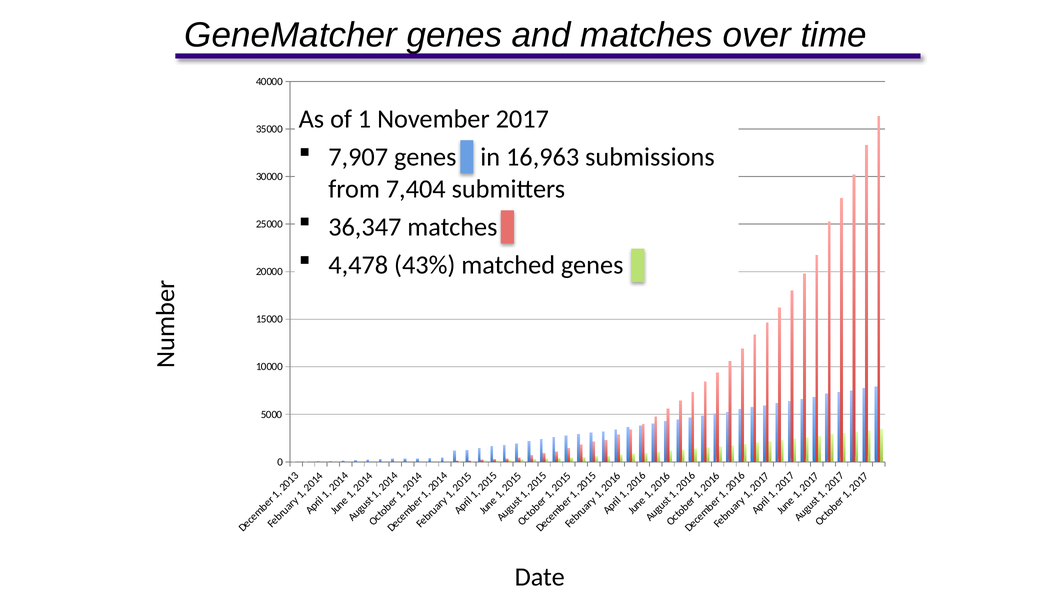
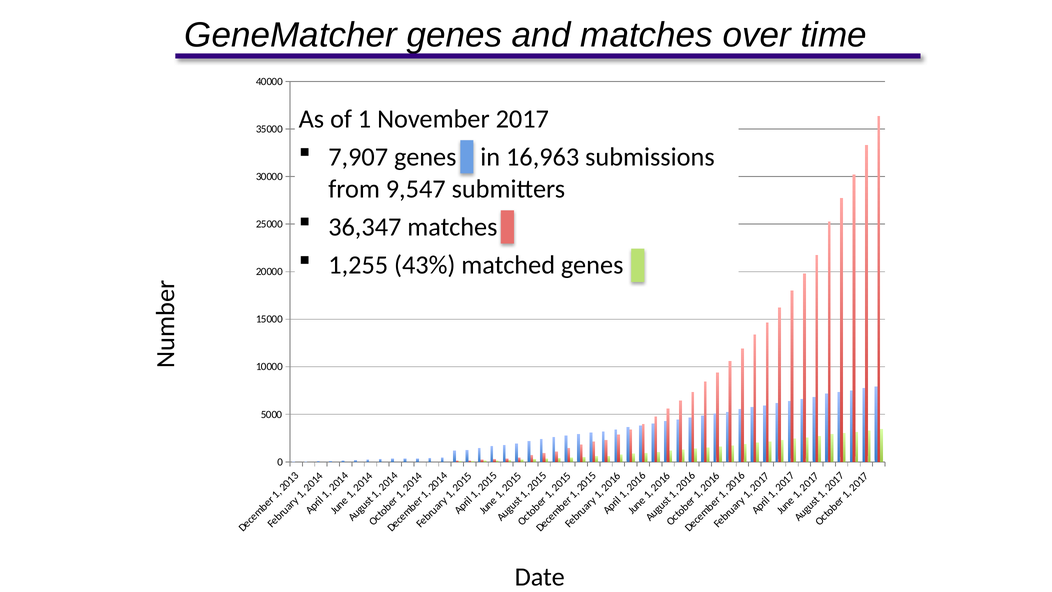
7,404: 7,404 -> 9,547 (416, 189)
4,478: 4,478 -> 1,255 (358, 265)
